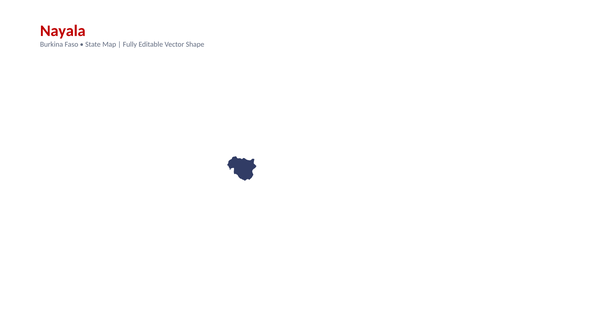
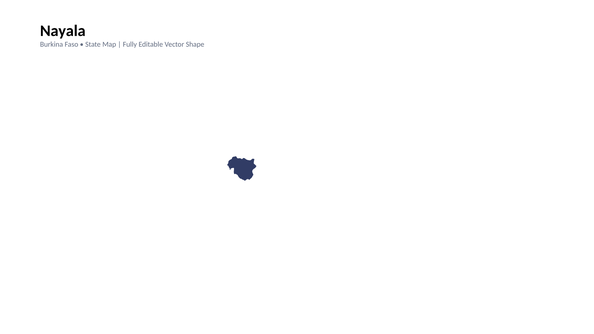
Nayala colour: red -> black (63, 31)
